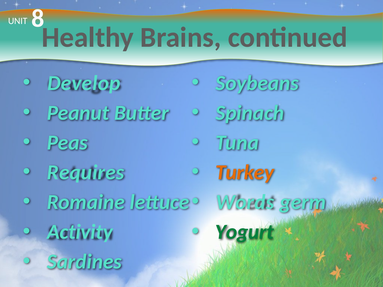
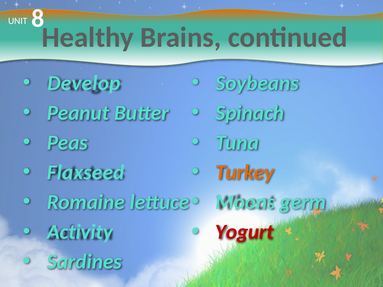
Requires: Requires -> Flaxseed (86, 173)
Words: Words -> Moons (245, 202)
Yogurt colour: green -> red (244, 232)
